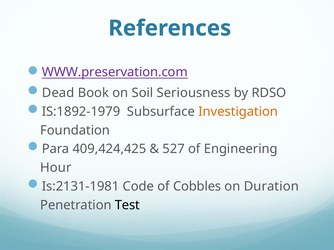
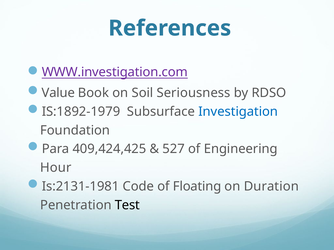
WWW.preservation.com: WWW.preservation.com -> WWW.investigation.com (115, 72)
Dead: Dead -> Value (58, 93)
Investigation colour: orange -> blue (238, 112)
Cobbles: Cobbles -> Floating (197, 187)
